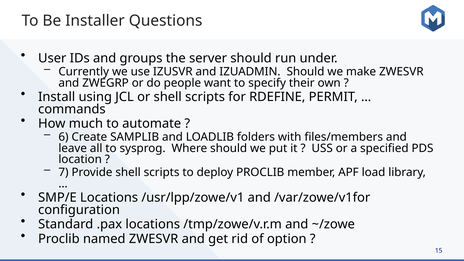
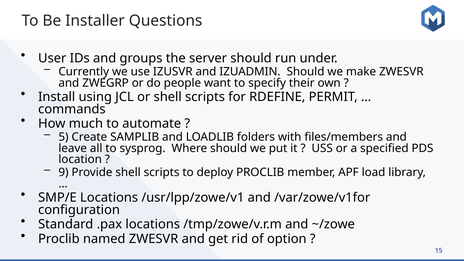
6: 6 -> 5 (64, 137)
7: 7 -> 9 (64, 172)
